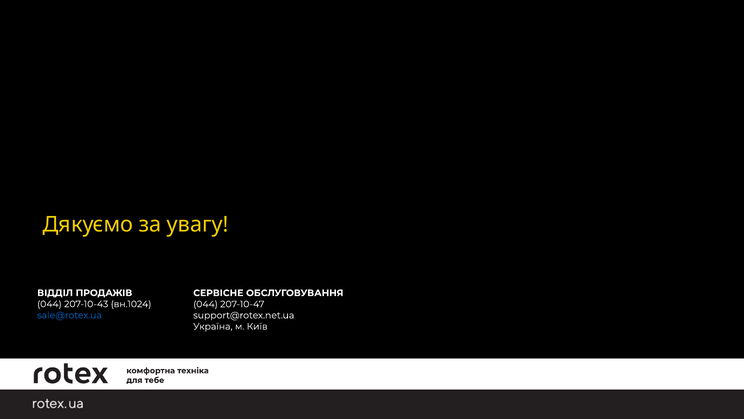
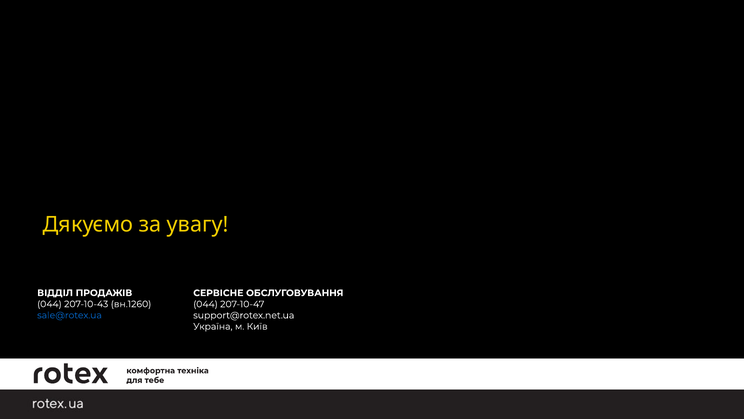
вн.1024: вн.1024 -> вн.1260 (131, 304)
